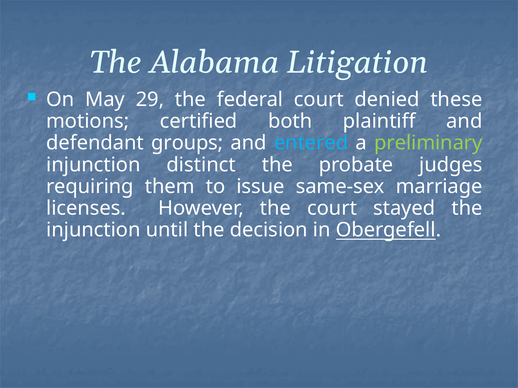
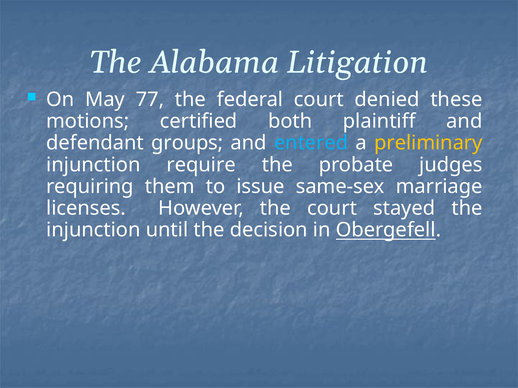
29: 29 -> 77 (150, 100)
preliminary colour: light green -> yellow (428, 143)
distinct: distinct -> require (201, 165)
